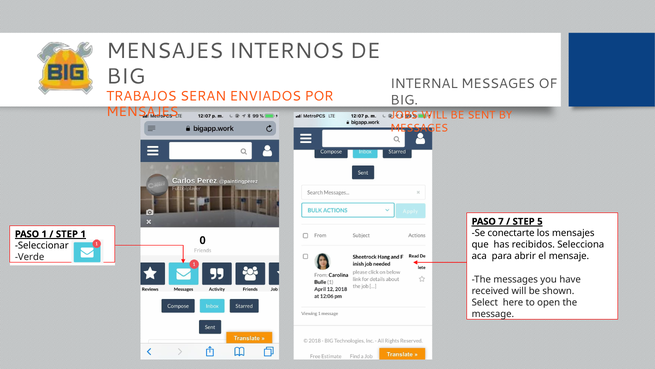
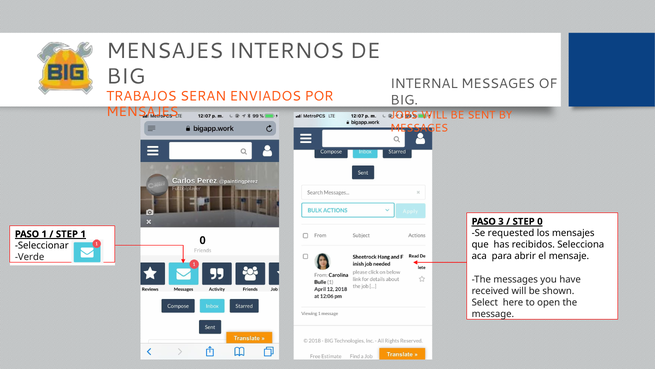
7: 7 -> 3 (501, 221)
5: 5 -> 0 (540, 221)
conectarte: conectarte -> requested (511, 233)
